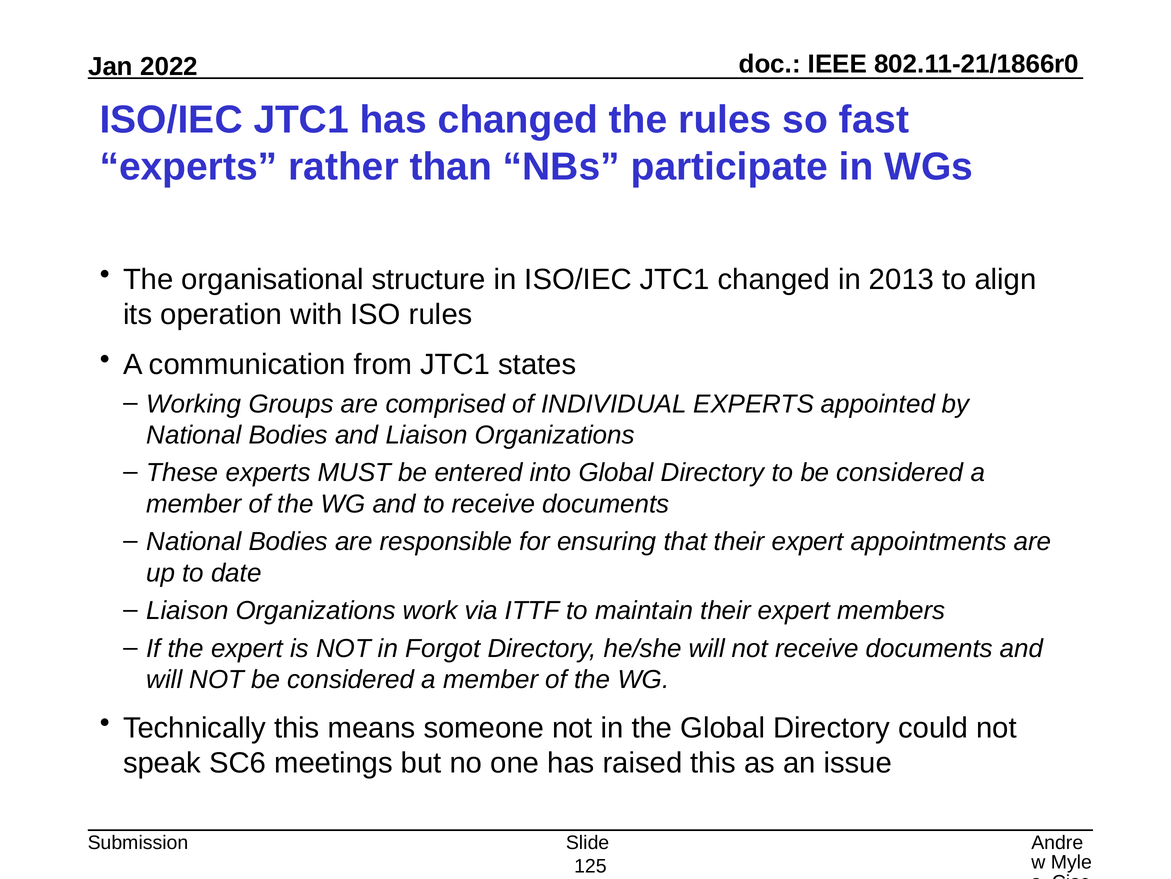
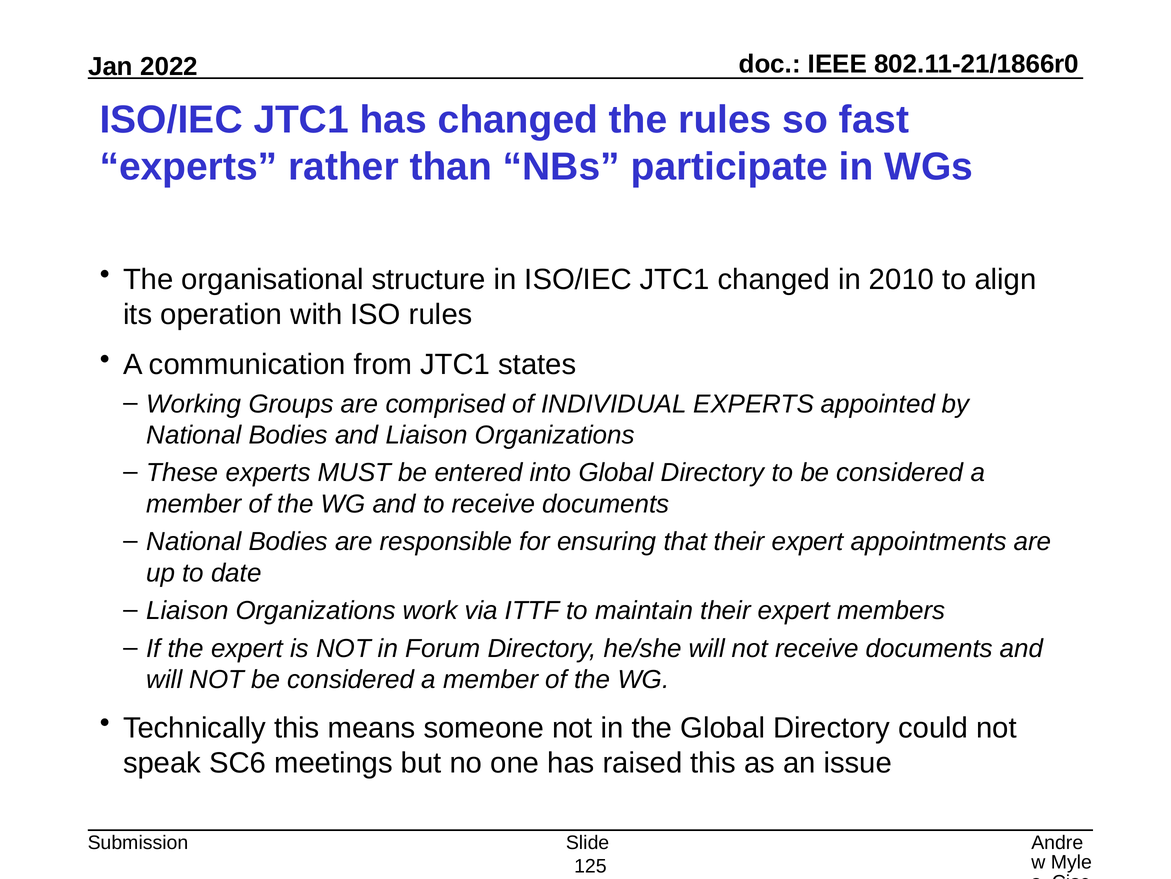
2013: 2013 -> 2010 (902, 279)
Forgot: Forgot -> Forum (443, 648)
